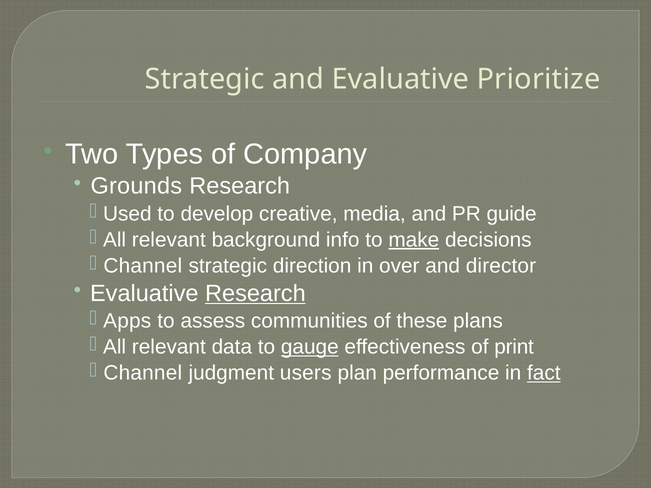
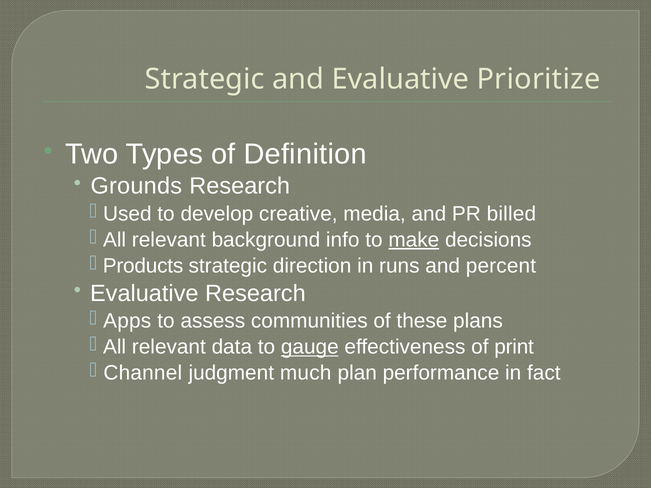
Company: Company -> Definition (305, 154)
guide: guide -> billed (511, 214)
Channel: Channel -> Products (143, 266)
over: over -> runs (399, 266)
director: director -> percent (501, 266)
Research underline: present -> none (255, 294)
users: users -> much (306, 373)
fact underline: present -> none (544, 373)
